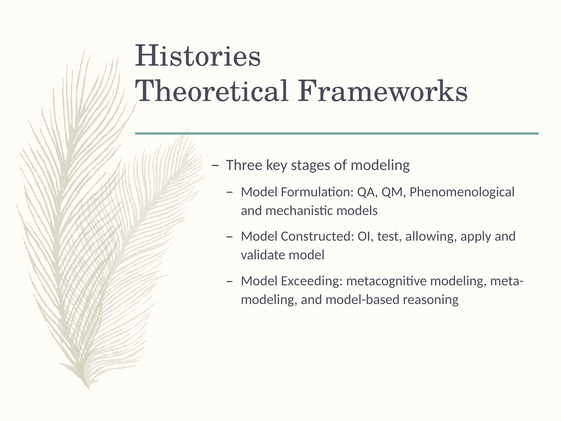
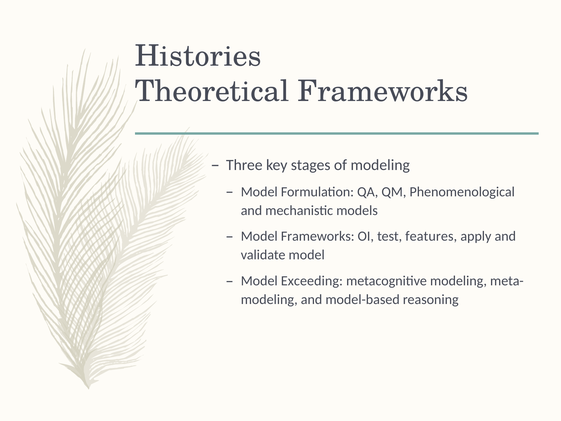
Model Constructed: Constructed -> Frameworks (318, 236)
allowing: allowing -> features (431, 236)
